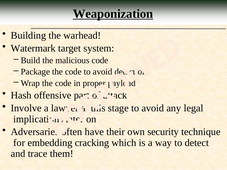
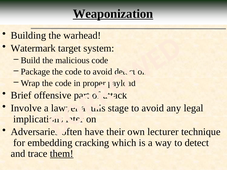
Hash: Hash -> Brief (21, 95)
security: security -> lecturer (163, 132)
them underline: none -> present (62, 154)
